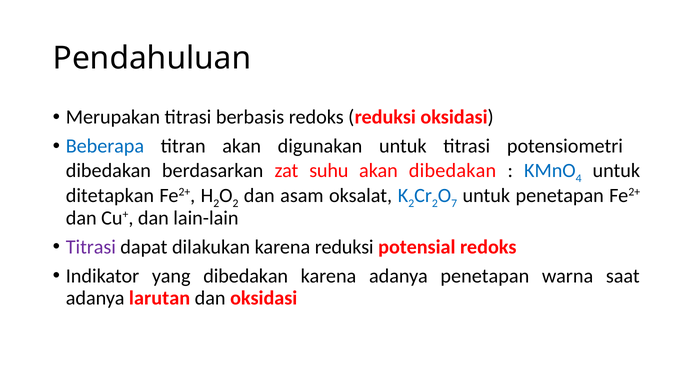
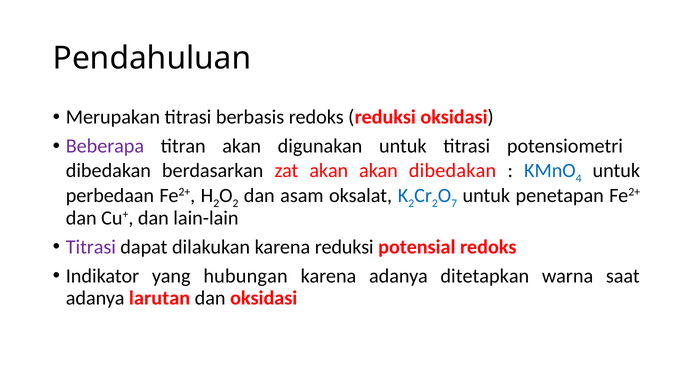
Beberapa colour: blue -> purple (105, 146)
zat suhu: suhu -> akan (329, 170)
ditetapkan: ditetapkan -> perbedaan (110, 195)
yang dibedakan: dibedakan -> hubungan (246, 276)
adanya penetapan: penetapan -> ditetapkan (485, 276)
